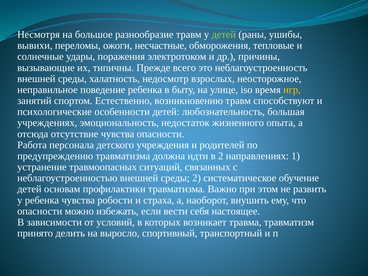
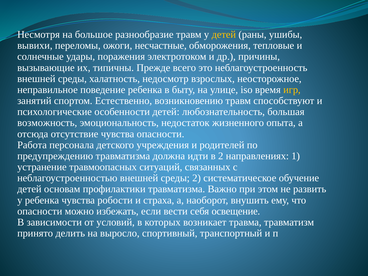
детей colour: light green -> yellow (224, 35)
учреждениях: учреждениях -> возможность (47, 123)
настоящее: настоящее -> освещение (236, 211)
